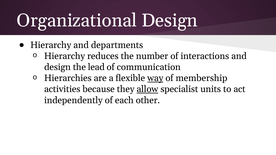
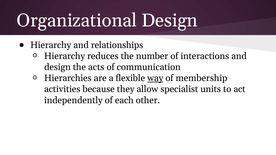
departments: departments -> relationships (117, 45)
lead: lead -> acts (96, 67)
allow underline: present -> none (147, 89)
